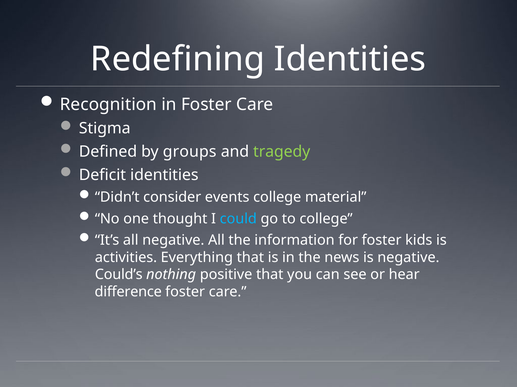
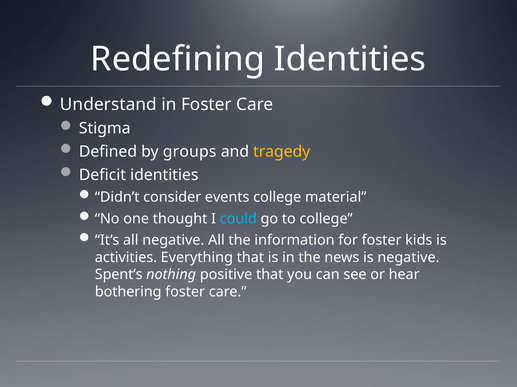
Recognition: Recognition -> Understand (108, 105)
tragedy colour: light green -> yellow (282, 152)
Could’s: Could’s -> Spent’s (119, 275)
difference: difference -> bothering (128, 292)
